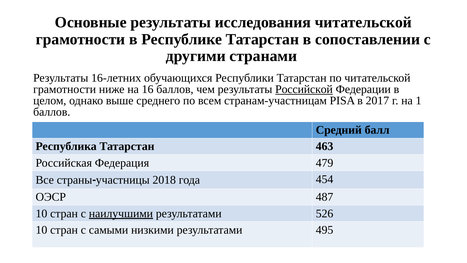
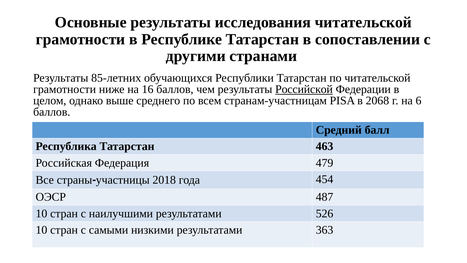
16-летних: 16-летних -> 85-летних (116, 78)
2017: 2017 -> 2068 (377, 101)
1: 1 -> 6 (419, 101)
наилучшими underline: present -> none (121, 213)
495: 495 -> 363 (325, 230)
